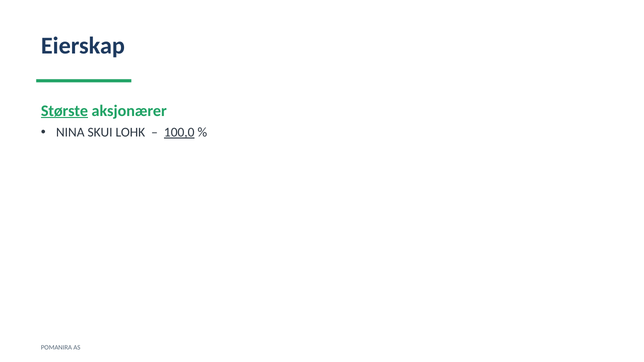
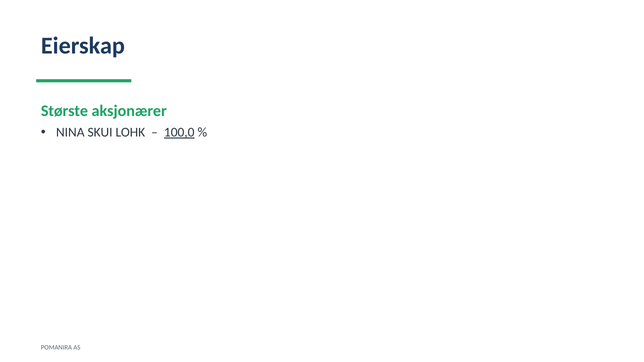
Største underline: present -> none (65, 111)
